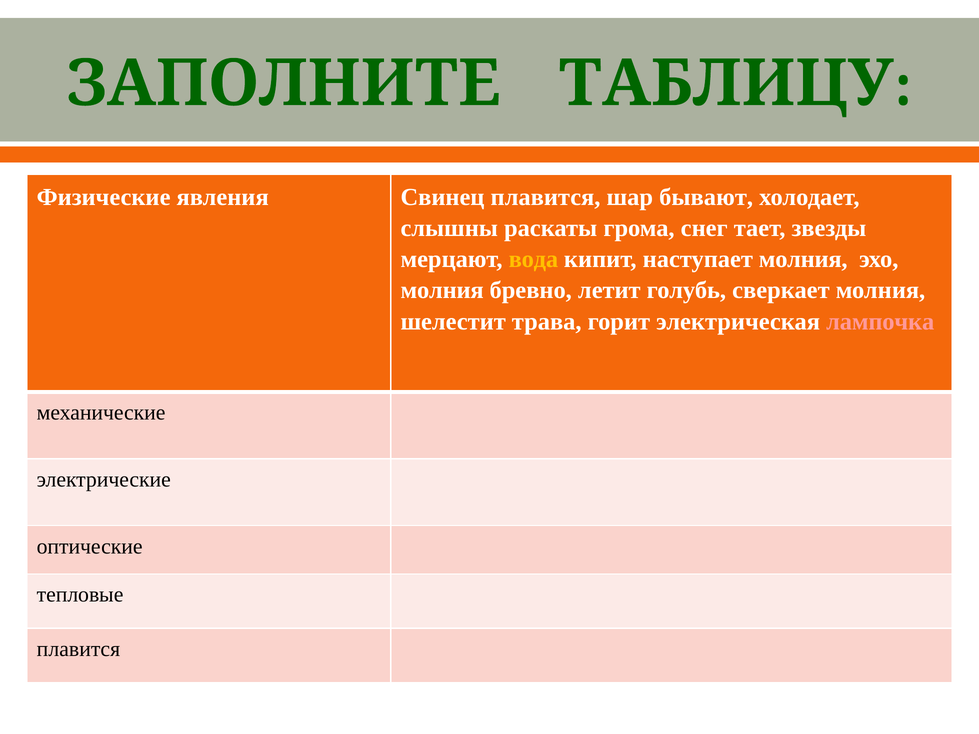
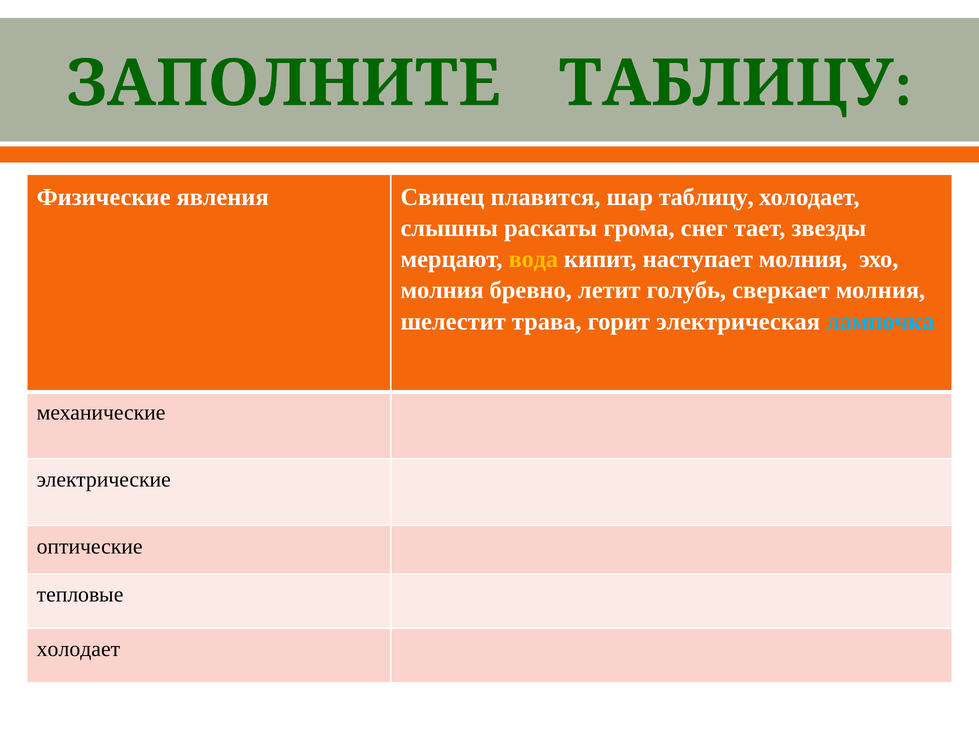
шар бывают: бывают -> таблицу (706, 197)
лампочка colour: pink -> light blue (880, 322)
плавится: плавится -> холодает (78, 649)
